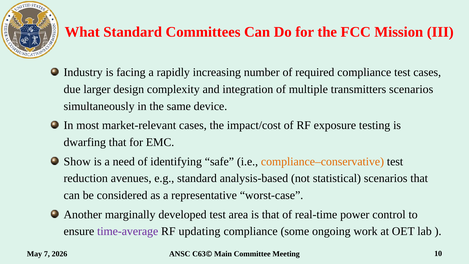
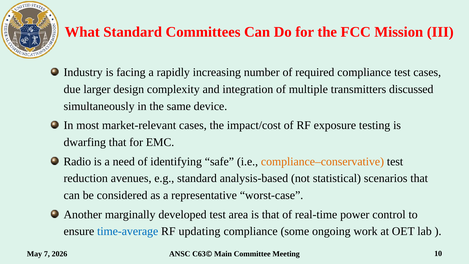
transmitters scenarios: scenarios -> discussed (411, 89)
Show: Show -> Radio (77, 161)
time-average colour: purple -> blue (128, 231)
